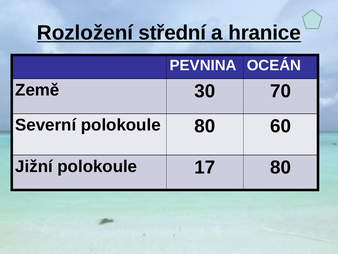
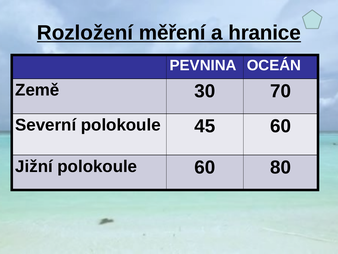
střední: střední -> měření (172, 33)
polokoule 80: 80 -> 45 (205, 126)
polokoule 17: 17 -> 60 (205, 167)
